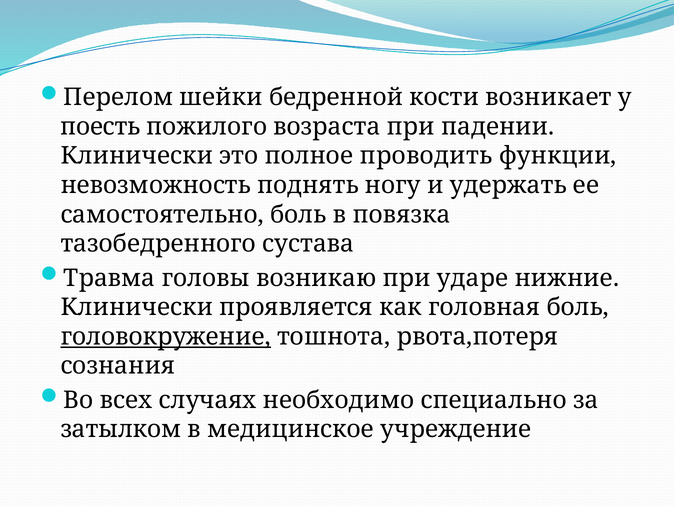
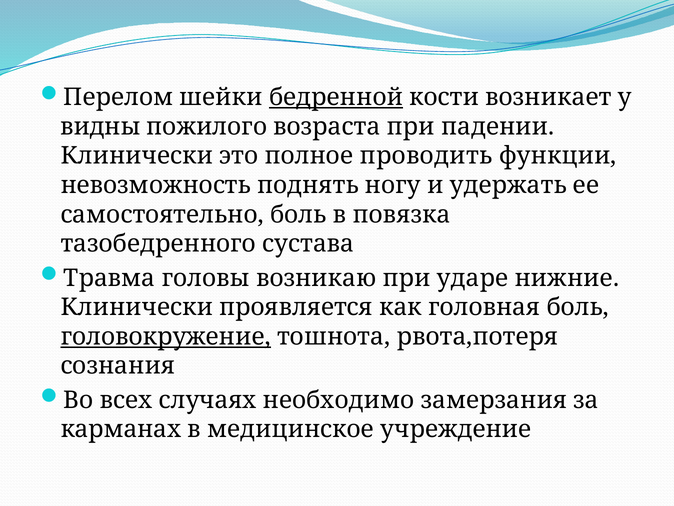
бедренной underline: none -> present (336, 97)
поесть: поесть -> видны (100, 127)
специально: специально -> замерзания (494, 400)
затылком: затылком -> карманах (121, 429)
